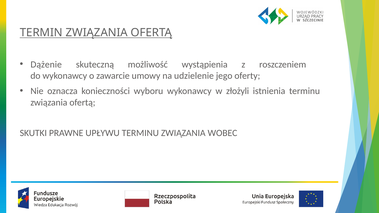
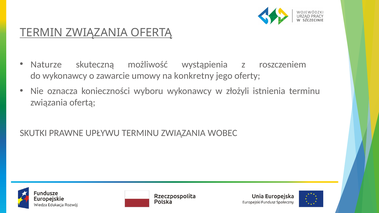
Dążenie: Dążenie -> Naturze (46, 64)
udzielenie: udzielenie -> konkretny (194, 76)
